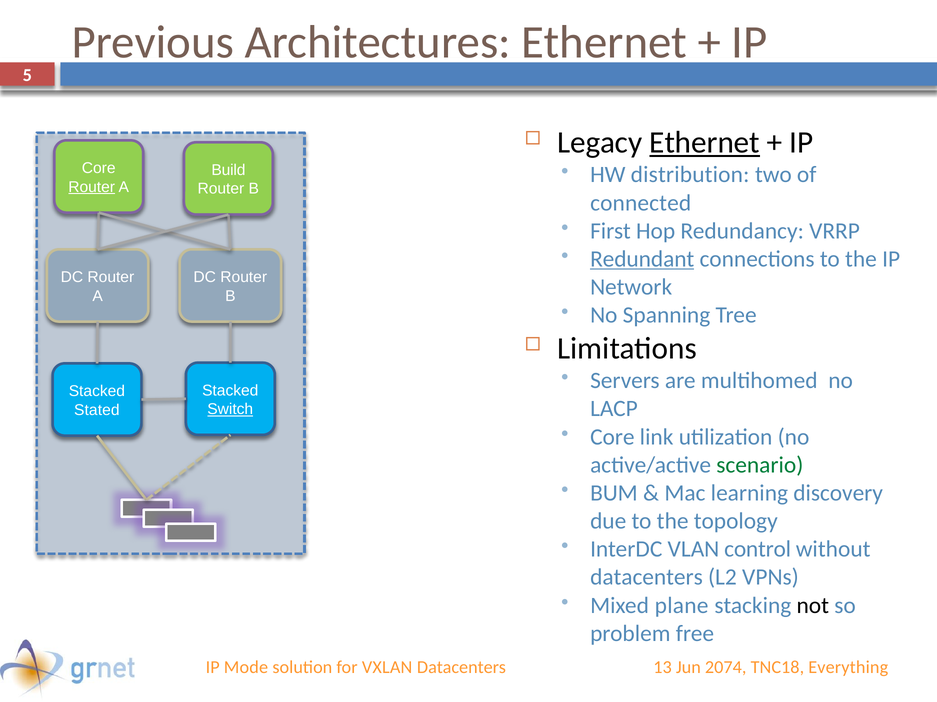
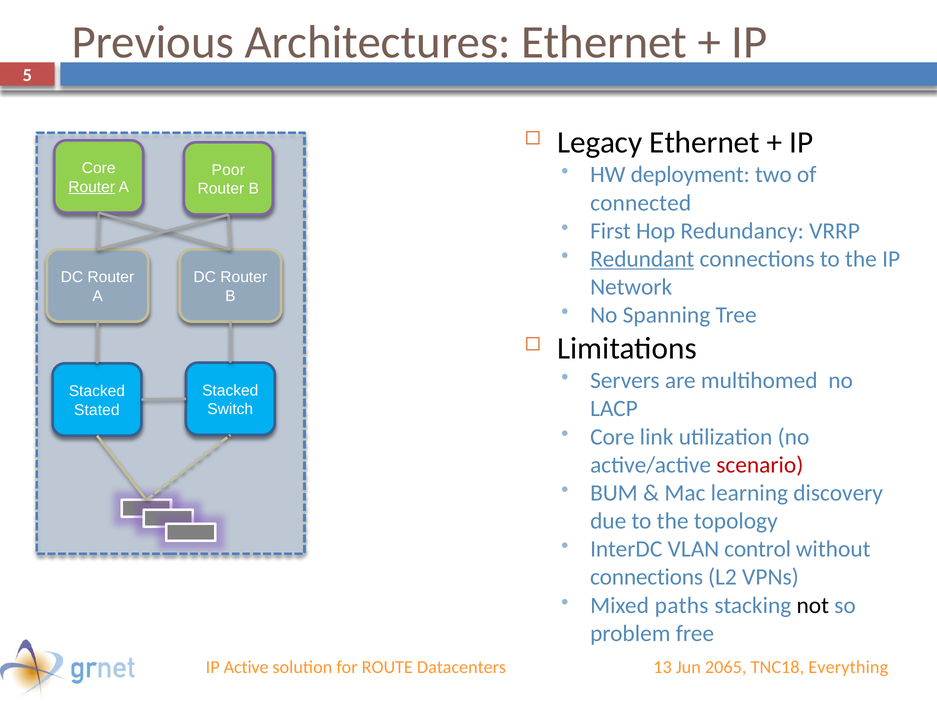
Ethernet underline: present -> none (705, 143)
Build: Build -> Poor (228, 170)
distribution: distribution -> deployment (690, 175)
Switch underline: present -> none (230, 410)
scenario colour: green -> red (760, 465)
datacenters: datacenters -> connections (647, 578)
plane: plane -> paths (682, 606)
Mode: Mode -> Active (246, 668)
VXLAN: VXLAN -> ROUTE (387, 668)
2074: 2074 -> 2065 (726, 668)
